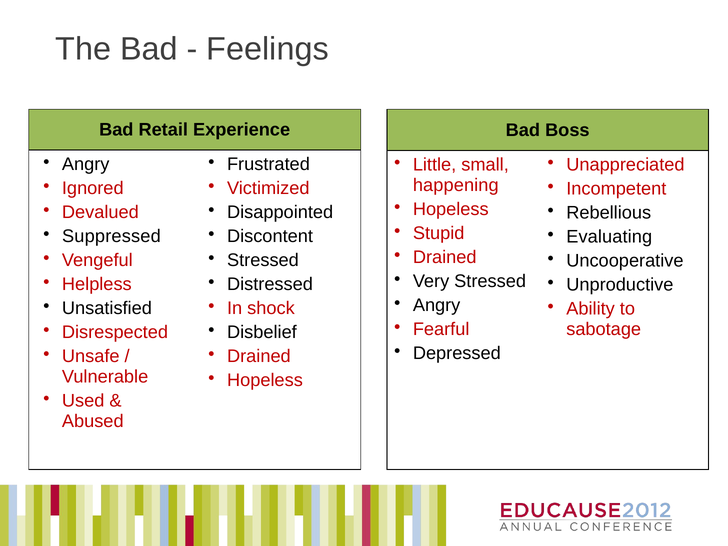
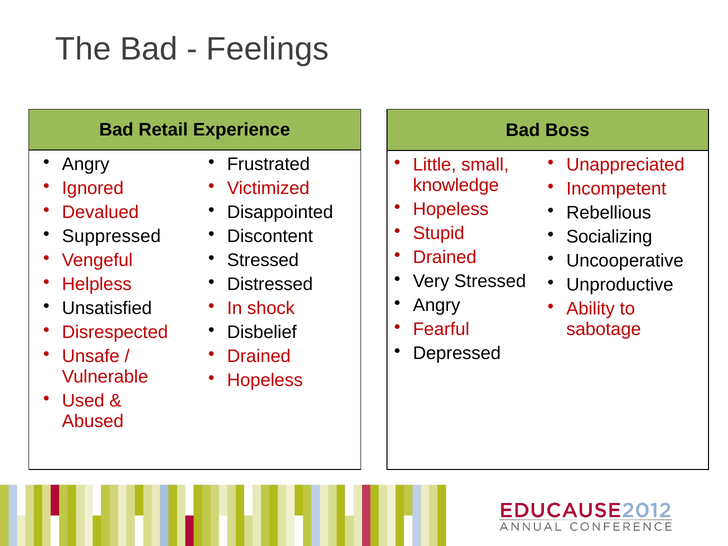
happening: happening -> knowledge (456, 185)
Evaluating: Evaluating -> Socializing (609, 237)
